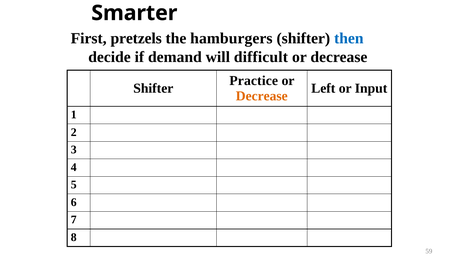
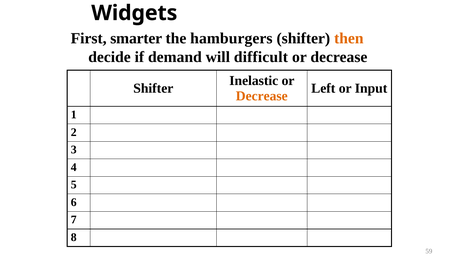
Smarter: Smarter -> Widgets (134, 13)
pretzels: pretzels -> smarter (136, 38)
then colour: blue -> orange (349, 38)
Practice: Practice -> Inelastic (254, 81)
